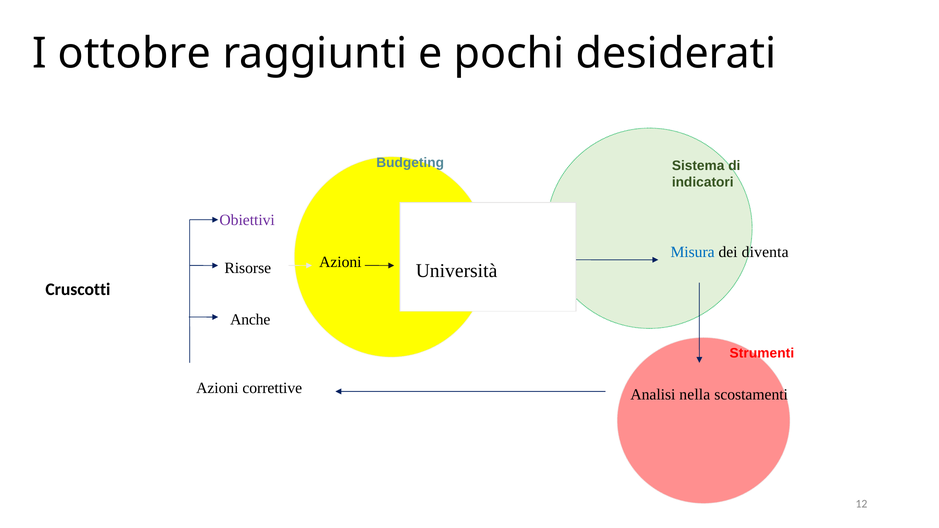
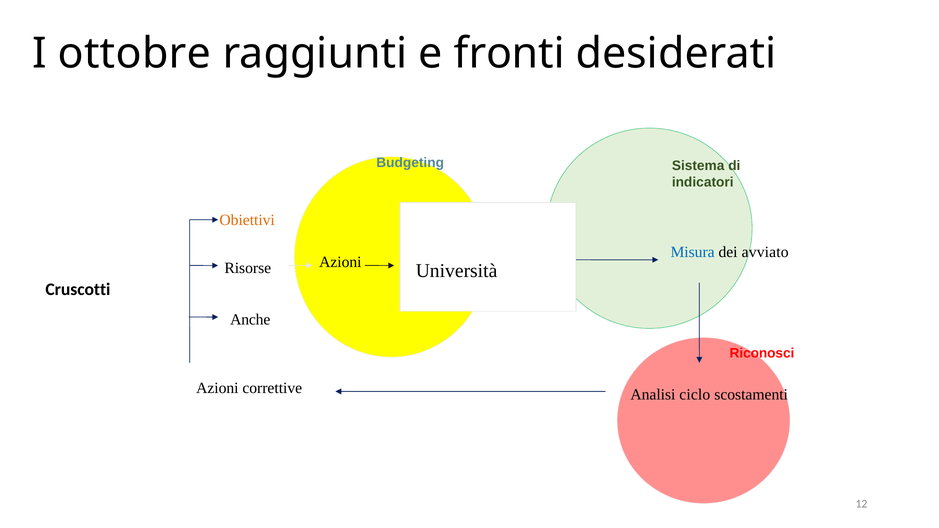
pochi: pochi -> fronti (509, 53)
Obiettivi colour: purple -> orange (247, 220)
diventa: diventa -> avviato (765, 252)
Strumenti: Strumenti -> Riconosci (762, 353)
nella: nella -> ciclo (695, 395)
